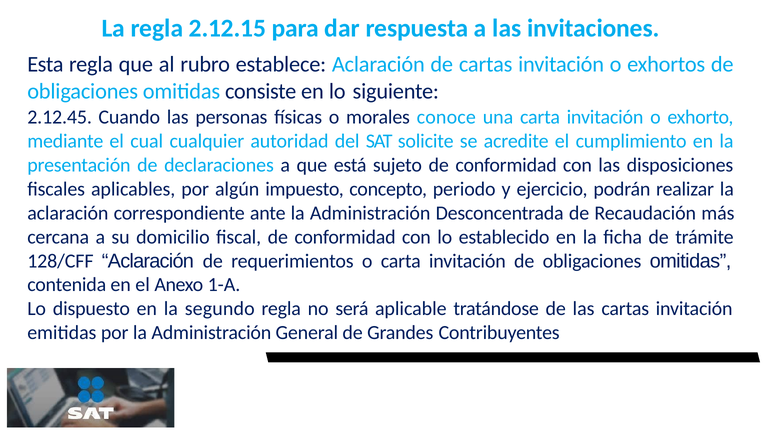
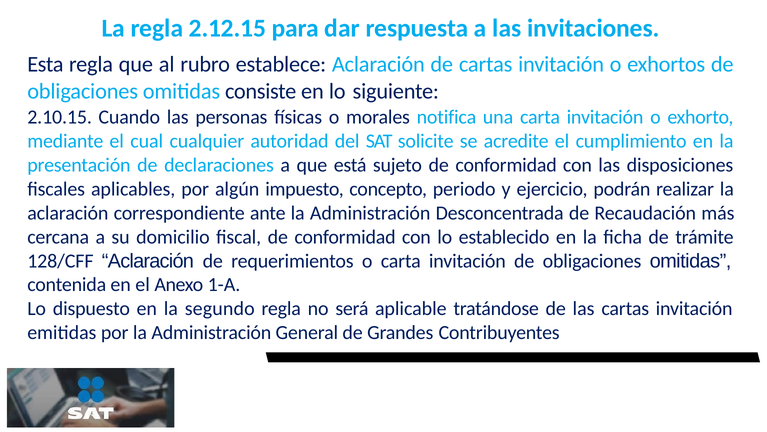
2.12.45: 2.12.45 -> 2.10.15 (60, 117)
conoce: conoce -> notifica (446, 117)
